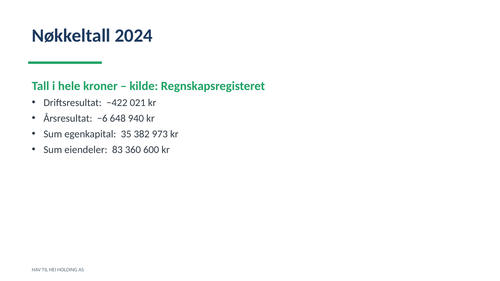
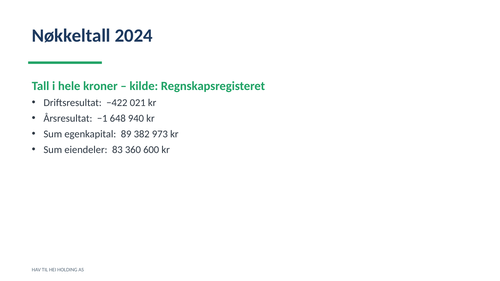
−6: −6 -> −1 (102, 118)
35: 35 -> 89 (126, 134)
